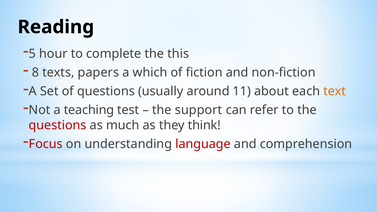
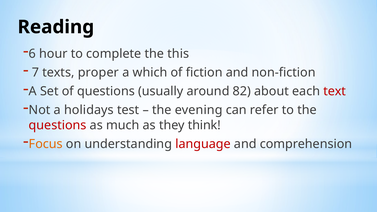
5: 5 -> 6 (32, 54)
8: 8 -> 7 (36, 73)
papers: papers -> proper (98, 73)
11: 11 -> 82 (242, 91)
text colour: orange -> red (335, 91)
teaching: teaching -> holidays (89, 110)
support: support -> evening (199, 110)
Focus colour: red -> orange (46, 144)
